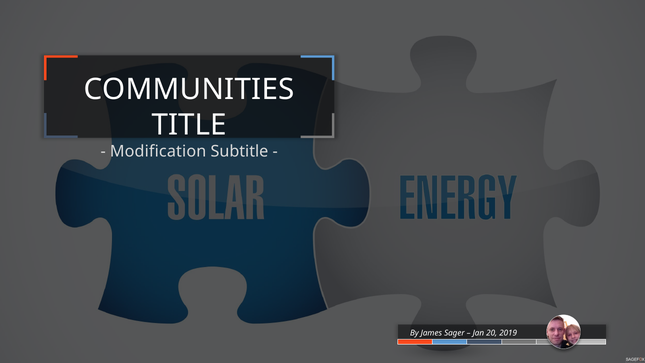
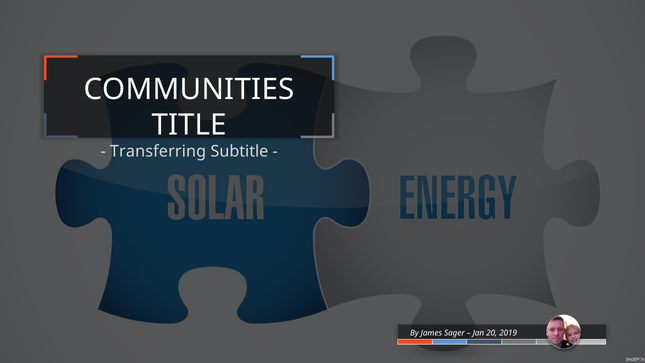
Modification: Modification -> Transferring (158, 151)
